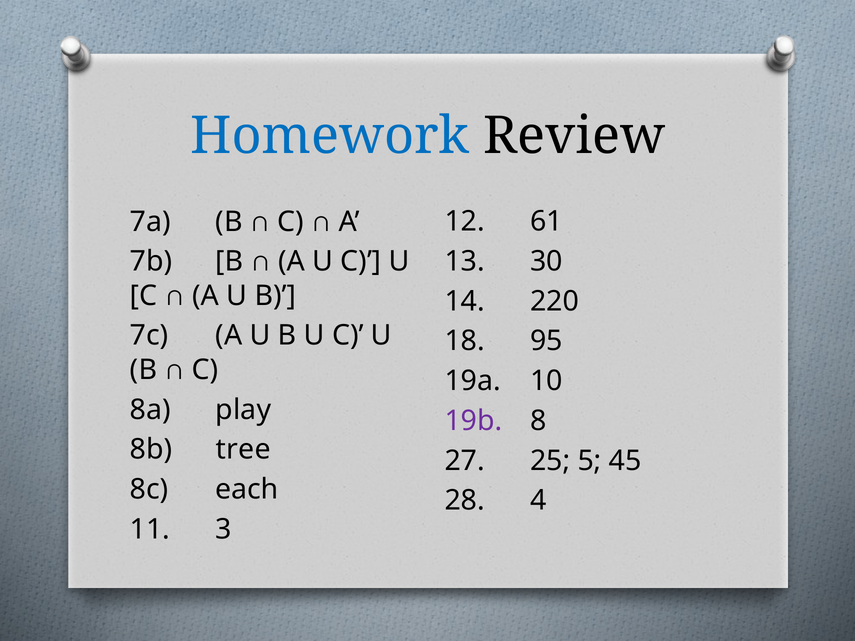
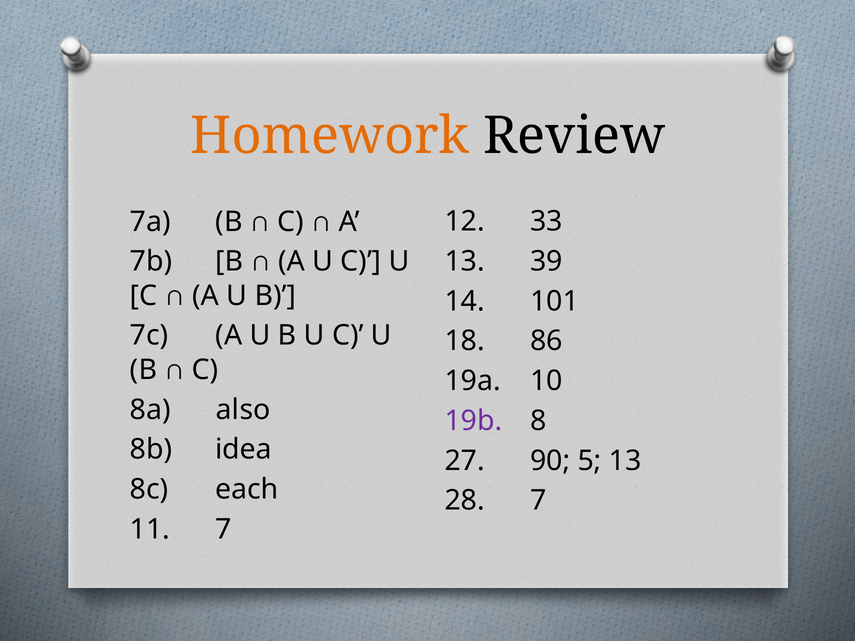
Homework colour: blue -> orange (330, 136)
61: 61 -> 33 (546, 222)
30: 30 -> 39 (546, 261)
220: 220 -> 101 (555, 301)
95: 95 -> 86 (546, 341)
play: play -> also (243, 410)
tree: tree -> idea (243, 450)
25: 25 -> 90 (550, 461)
5 45: 45 -> 13 (625, 461)
28 4: 4 -> 7 (538, 501)
11 3: 3 -> 7 (224, 529)
